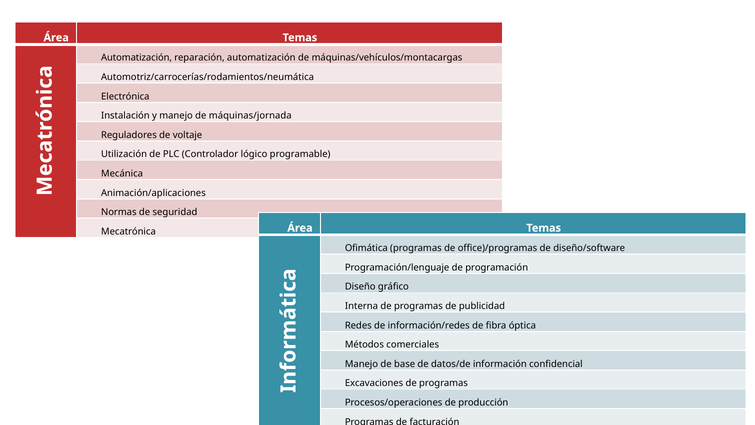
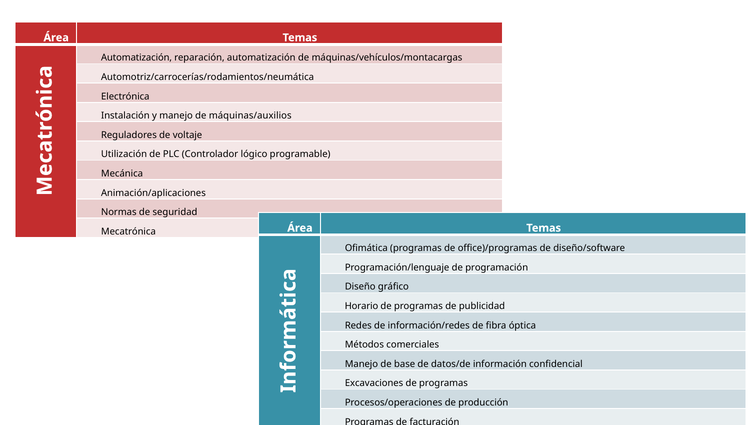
máquinas/jornada: máquinas/jornada -> máquinas/auxilios (250, 116)
Interna: Interna -> Horario (362, 306)
